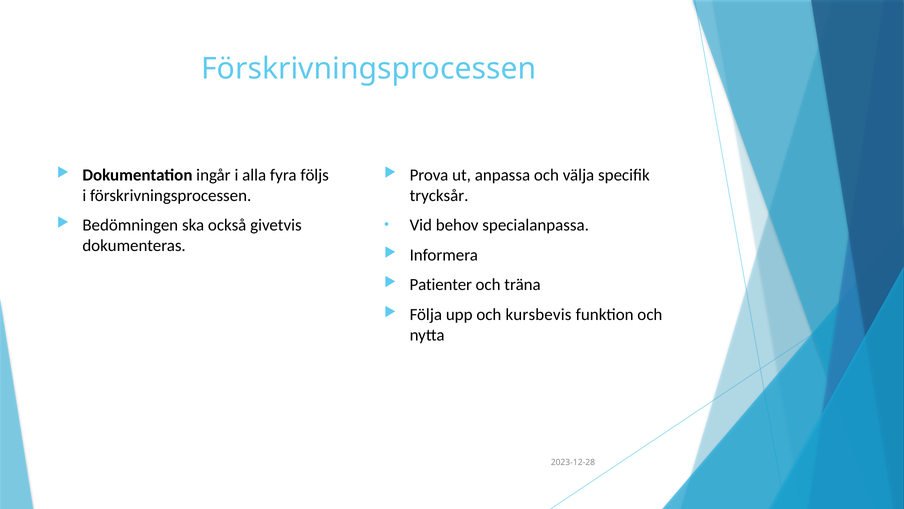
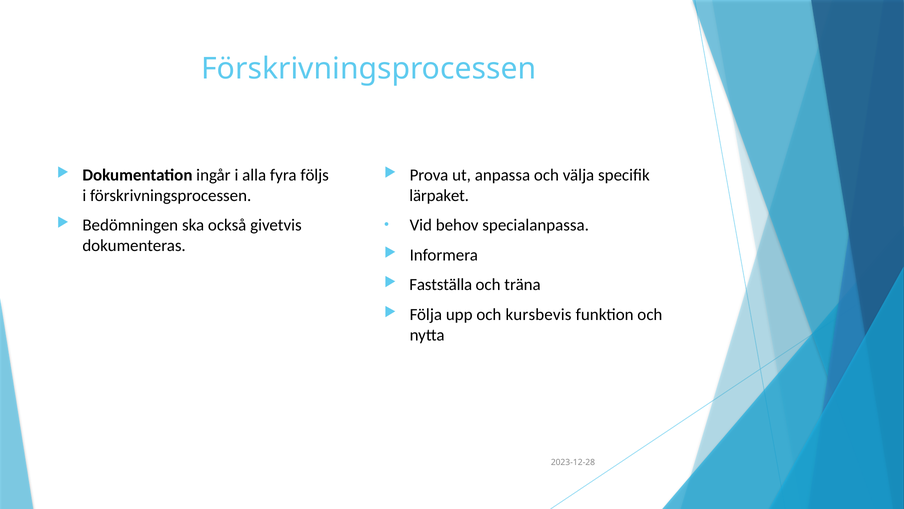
trycksår: trycksår -> lärpaket (439, 195)
Patienter: Patienter -> Fastställa (441, 285)
